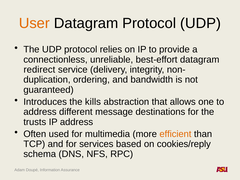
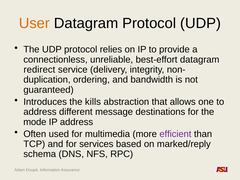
trusts: trusts -> mode (35, 122)
efficient colour: orange -> purple (175, 134)
cookies/reply: cookies/reply -> marked/reply (184, 144)
